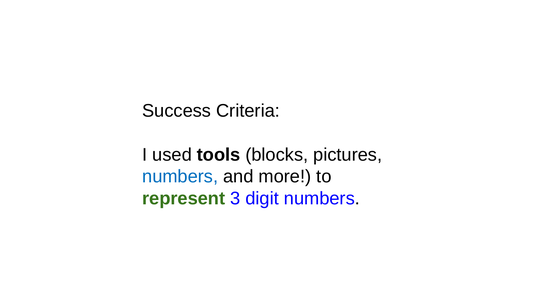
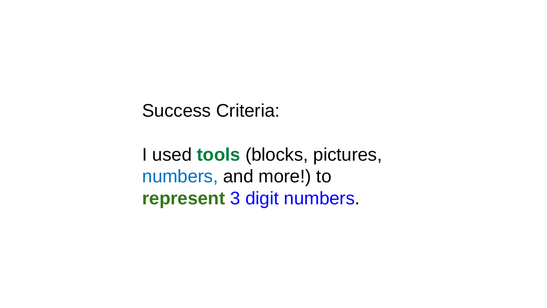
tools colour: black -> green (219, 155)
